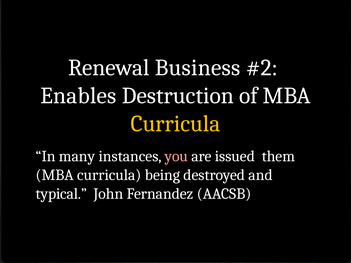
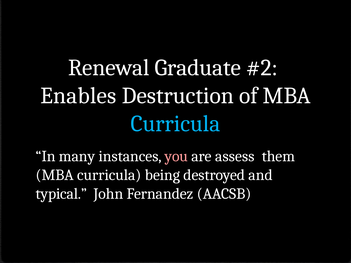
Business: Business -> Graduate (198, 68)
Curricula colour: yellow -> light blue (175, 124)
issued: issued -> assess (235, 156)
